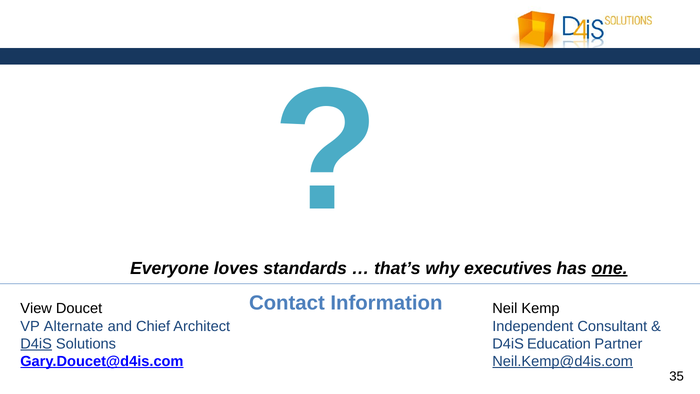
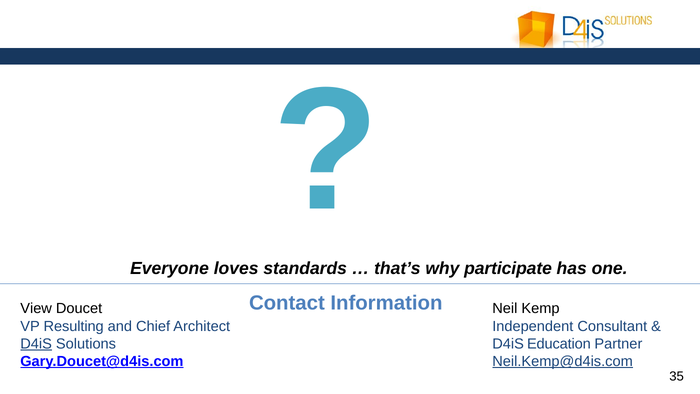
executives: executives -> participate (508, 268)
one underline: present -> none (610, 268)
Alternate: Alternate -> Resulting (74, 326)
